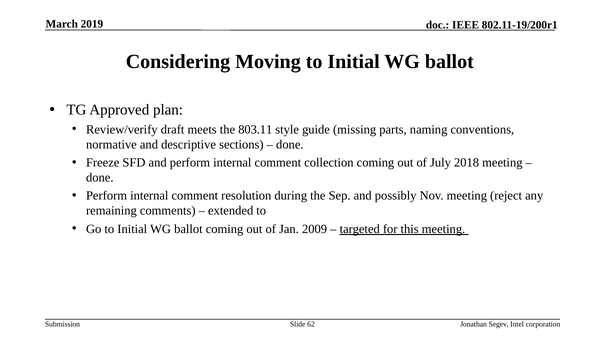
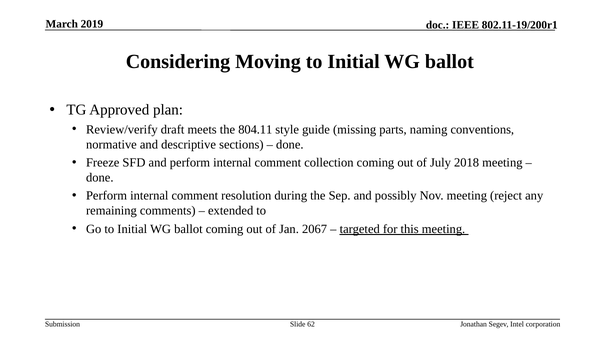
803.11: 803.11 -> 804.11 (255, 129)
2009: 2009 -> 2067 (315, 229)
